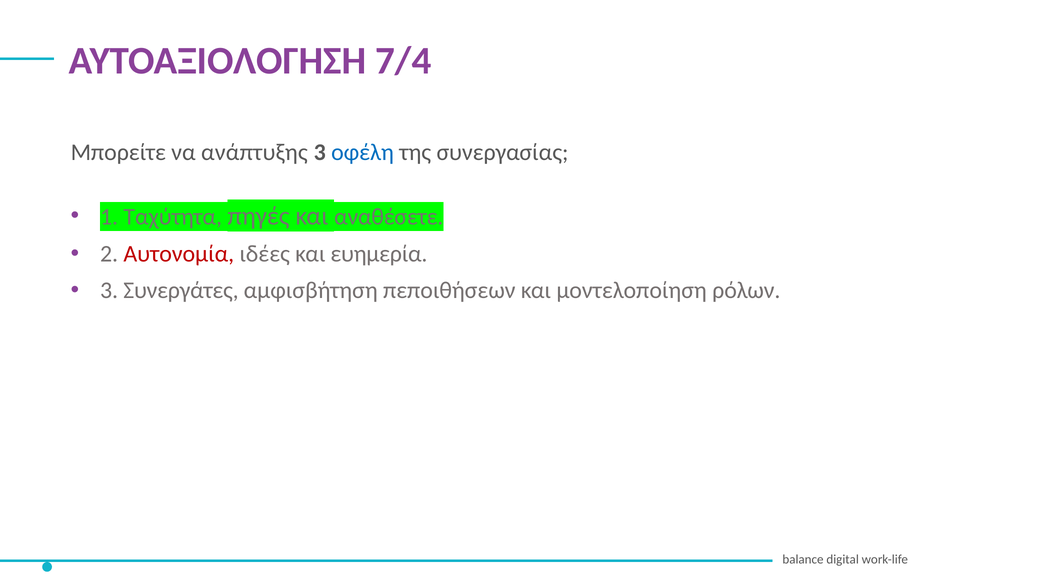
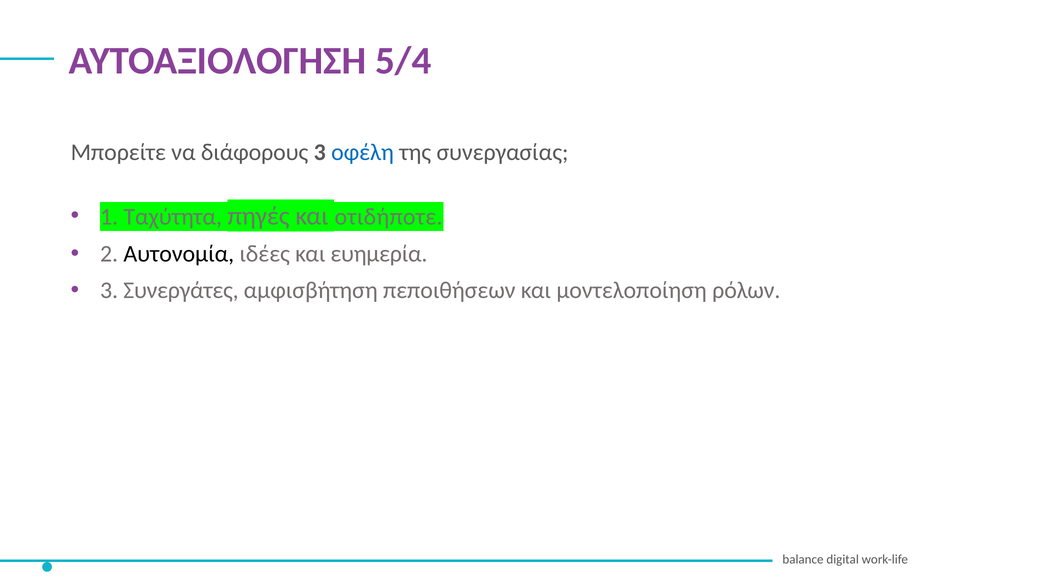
7/4: 7/4 -> 5/4 (403, 61)
ανάπτυξης: ανάπτυξης -> διάφορους (255, 152)
αναθέσετε: αναθέσετε -> οτιδήποτε (389, 216)
Αυτονομία colour: red -> black (179, 254)
